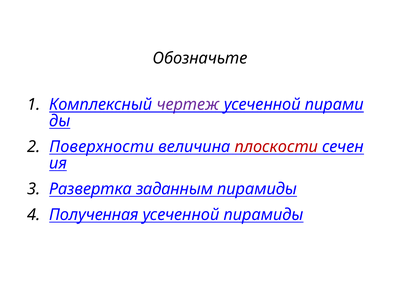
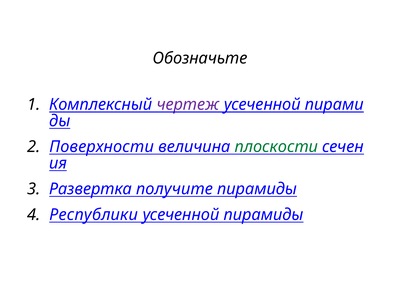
плоскости colour: red -> green (276, 147)
заданным: заданным -> получите (174, 189)
Полученная: Полученная -> Республики (94, 214)
